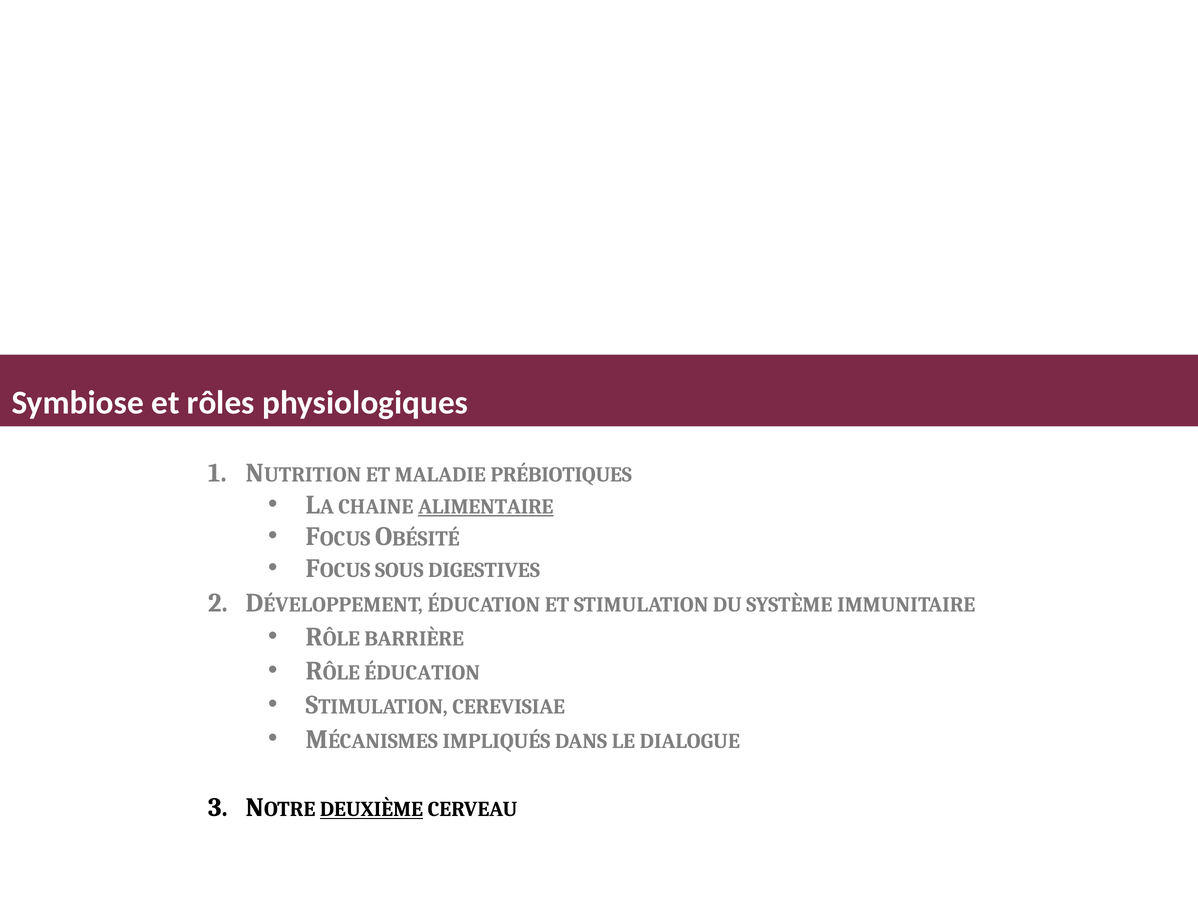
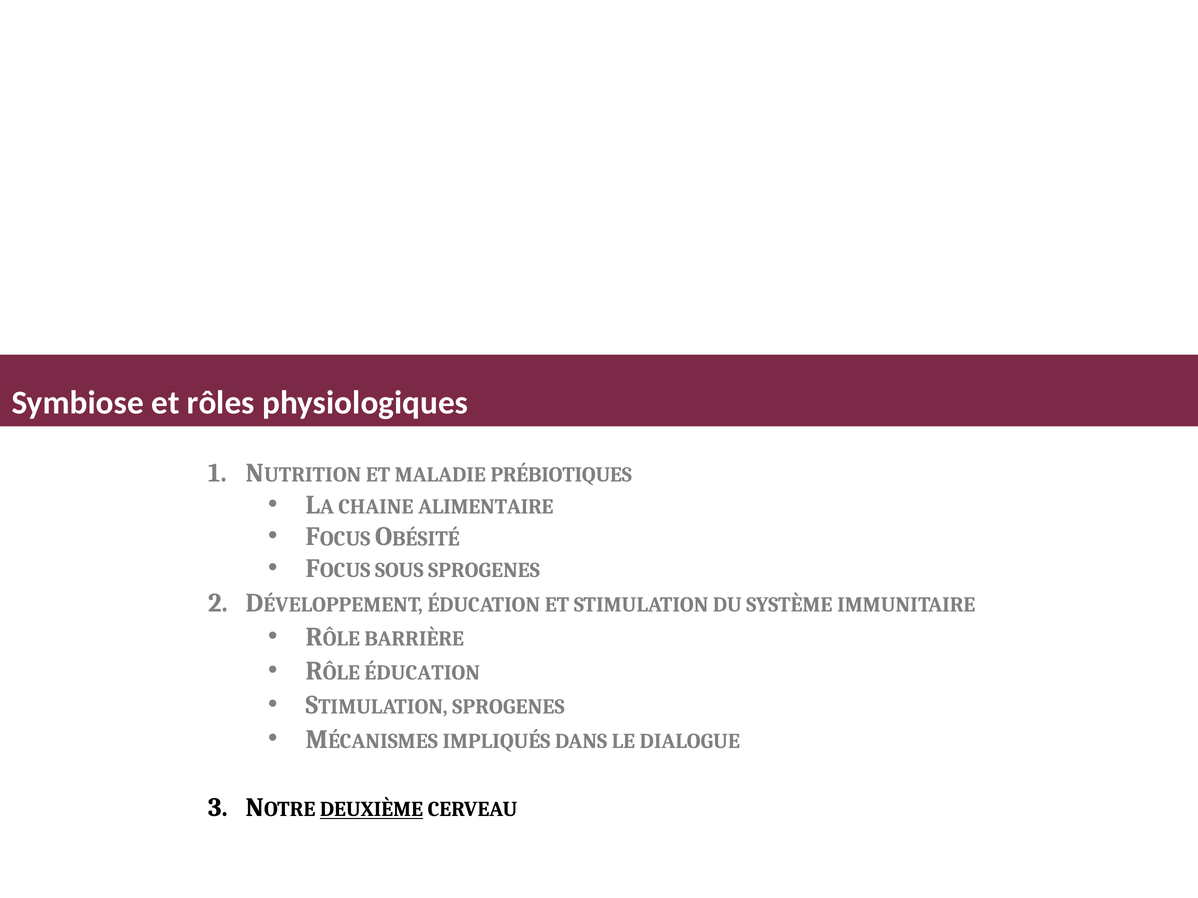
ALIMENTAIRE underline: present -> none (486, 507)
SOUS DIGESTIVES: DIGESTIVES -> SPROGENES (484, 571)
CEREVISIAE: CEREVISIAE -> SPROGENES (508, 707)
